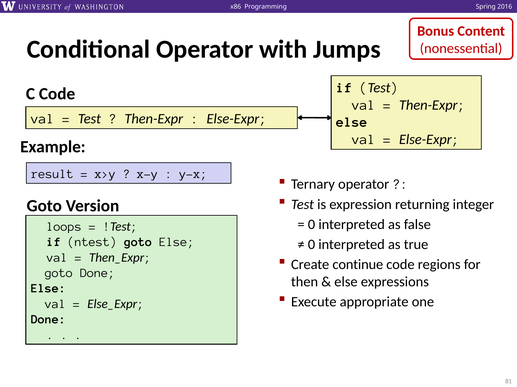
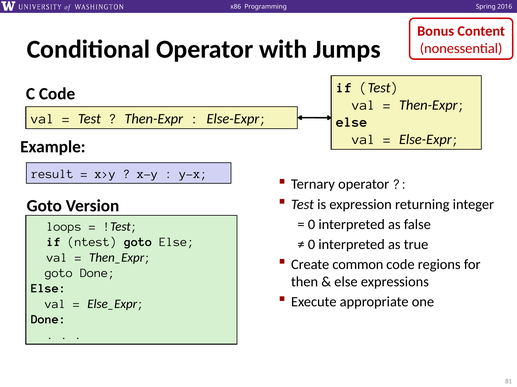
continue: continue -> common (358, 265)
